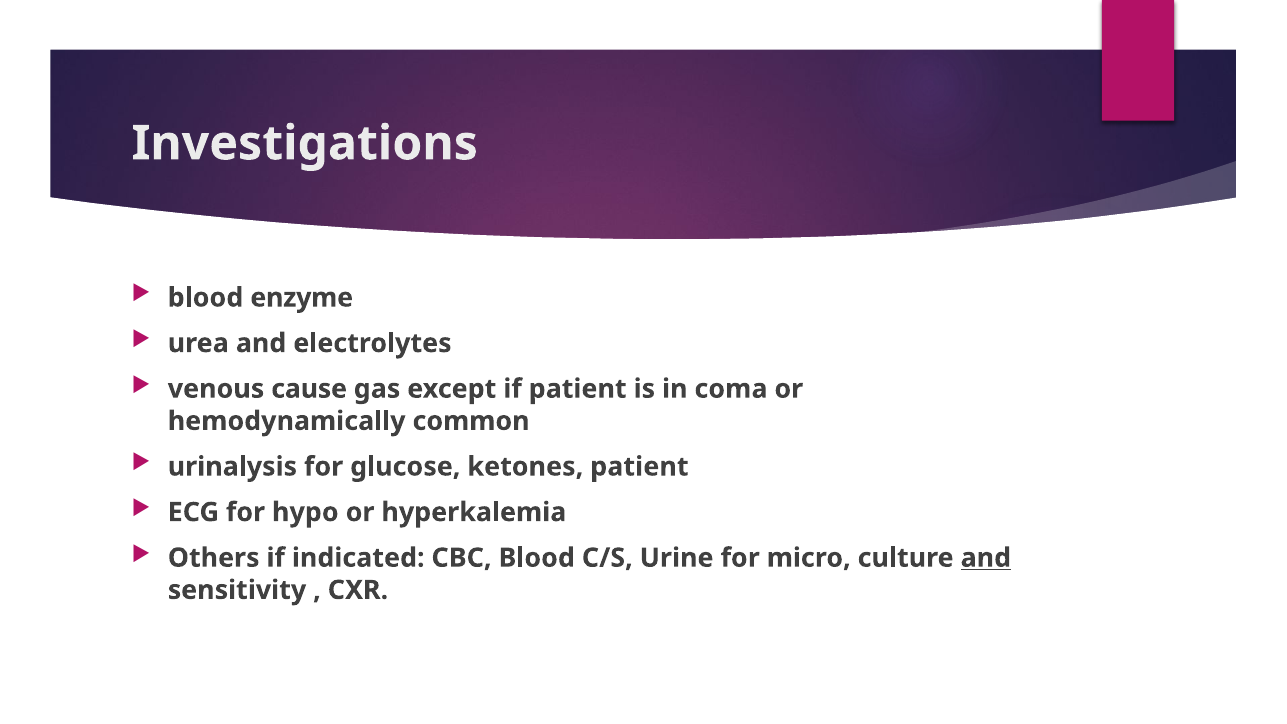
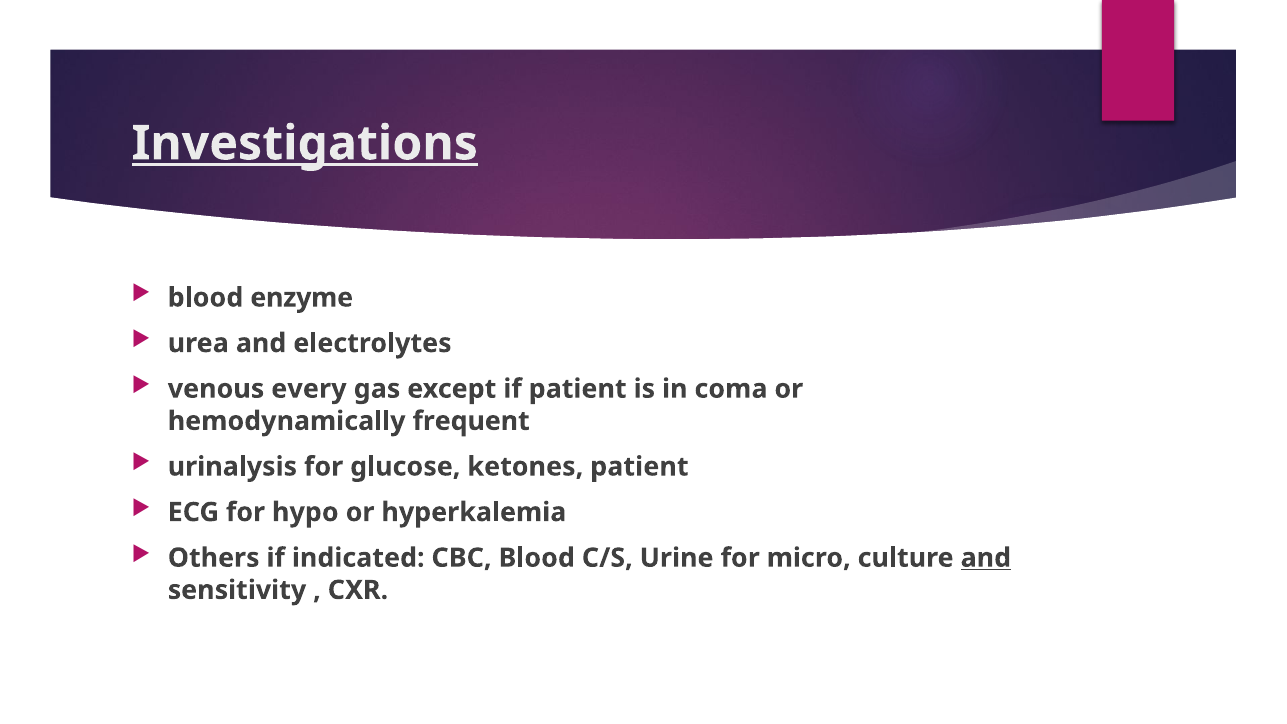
Investigations underline: none -> present (305, 143)
cause: cause -> every (309, 389)
common: common -> frequent (471, 421)
